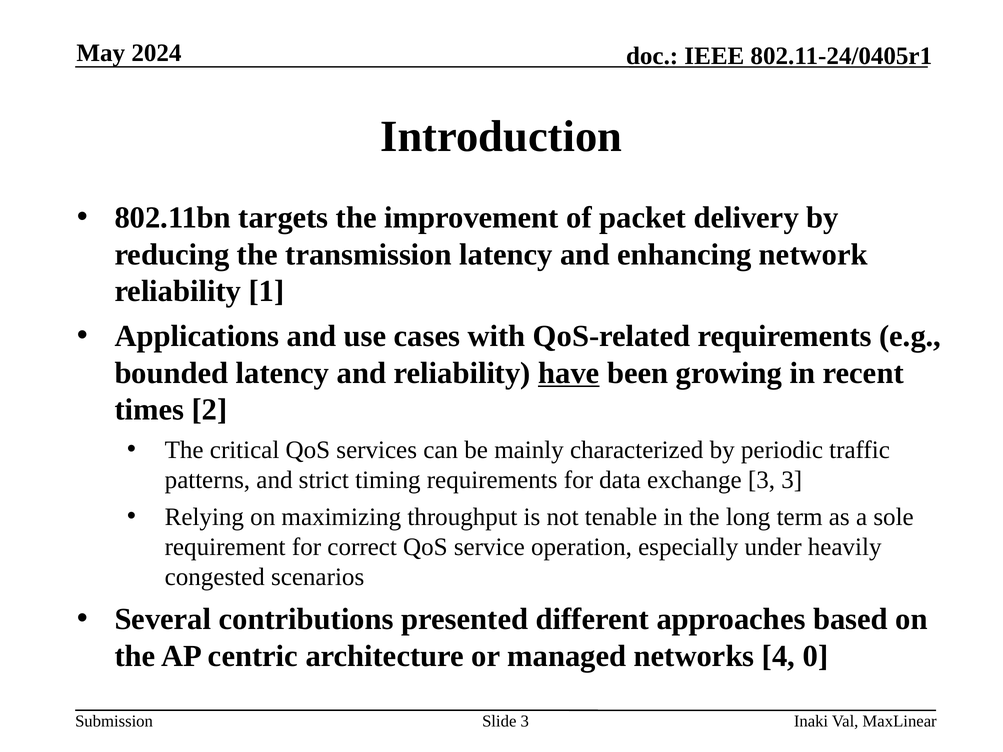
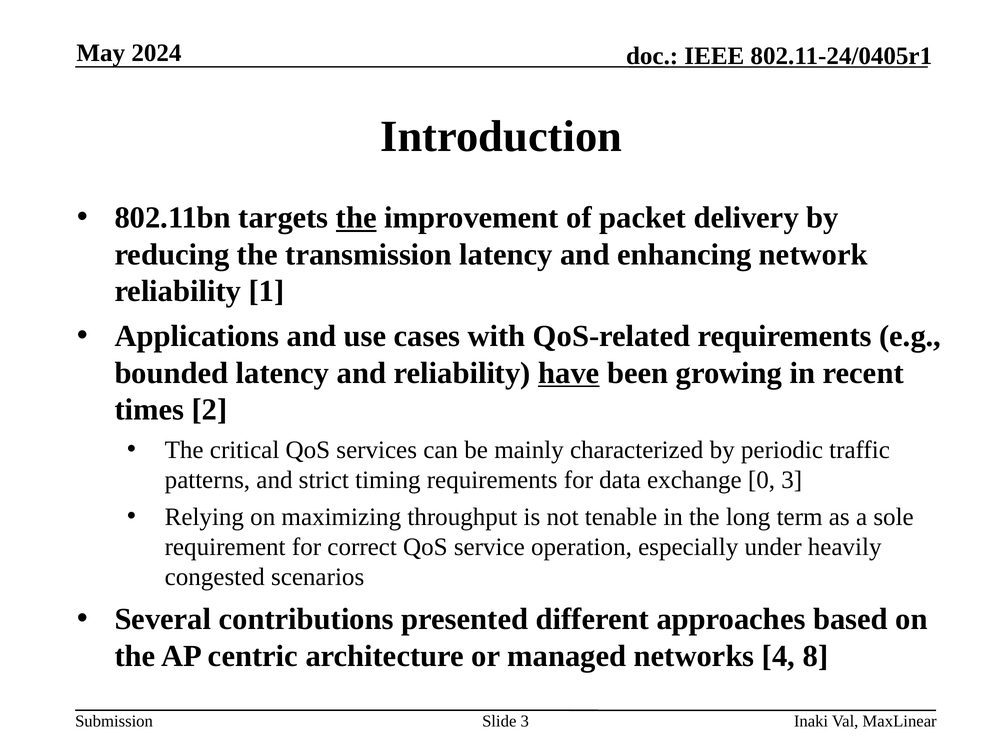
the underline: none -> present (356, 218)
exchange 3: 3 -> 0 (761, 480)
0: 0 -> 8 (815, 656)
